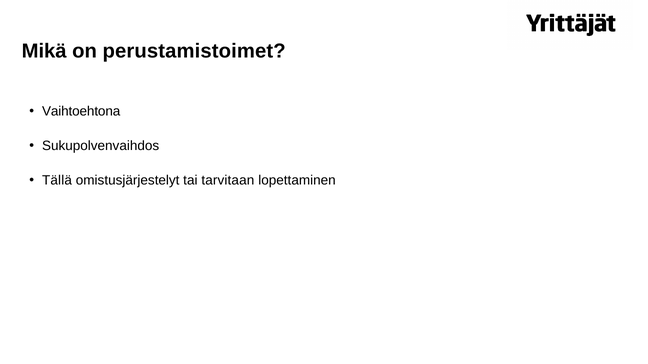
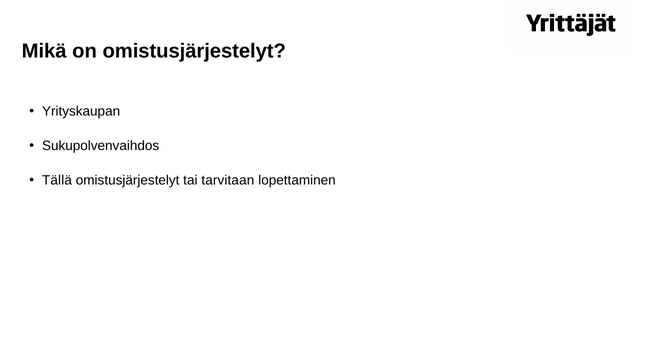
on perustamistoimet: perustamistoimet -> omistusjärjestelyt (194, 51)
Vaihtoehtona: Vaihtoehtona -> Yrityskaupan (81, 112)
